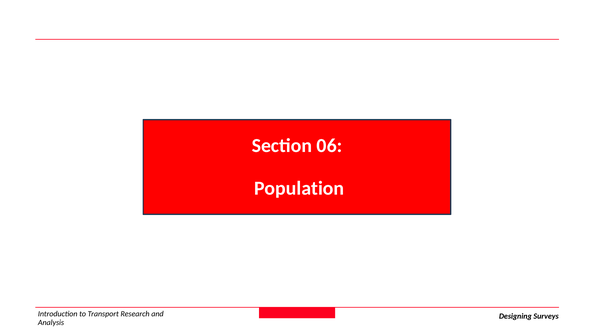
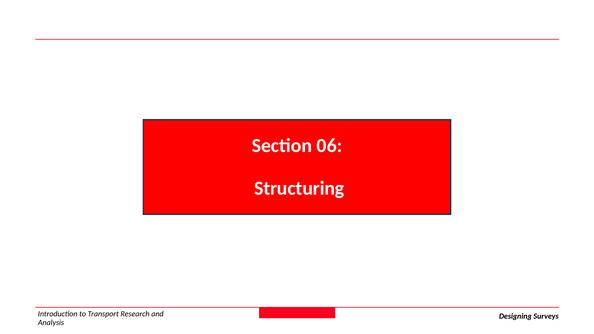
Population: Population -> Structuring (299, 188)
